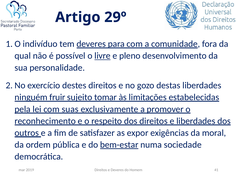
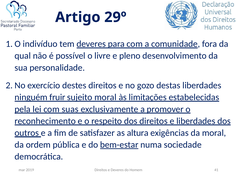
livre underline: present -> none (102, 56)
sujeito tomar: tomar -> moral (105, 97)
expor: expor -> altura (138, 133)
